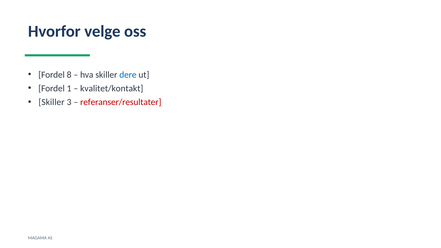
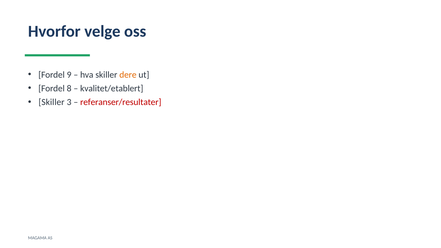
8: 8 -> 9 (69, 75)
dere colour: blue -> orange (128, 75)
1: 1 -> 8 (69, 88)
kvalitet/kontakt: kvalitet/kontakt -> kvalitet/etablert (112, 88)
